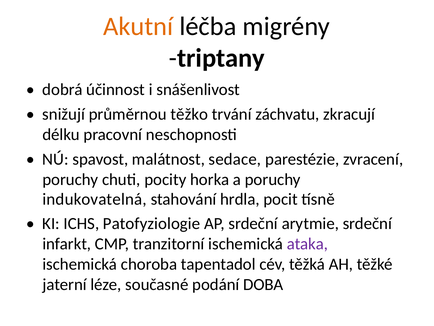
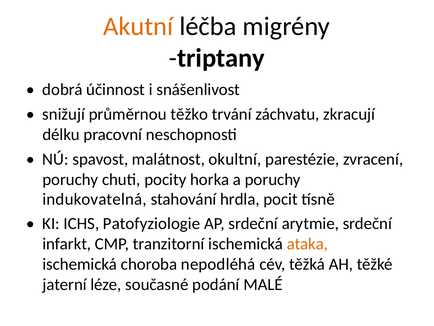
sedace: sedace -> okultní (235, 159)
ataka colour: purple -> orange (307, 244)
tapentadol: tapentadol -> nepodléhá (218, 264)
DOBA: DOBA -> MALÉ (263, 284)
